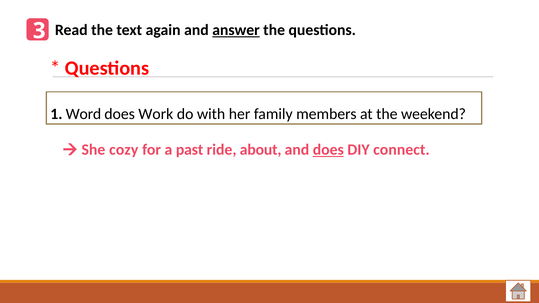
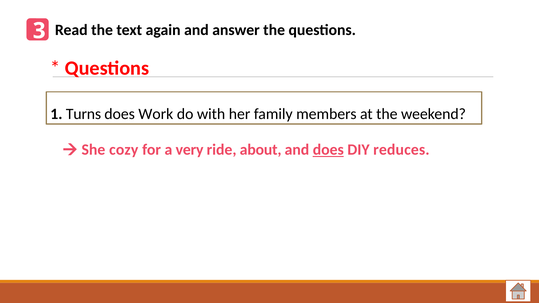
answer underline: present -> none (236, 30)
Word: Word -> Turns (83, 114)
past: past -> very (190, 150)
connect: connect -> reduces (401, 150)
